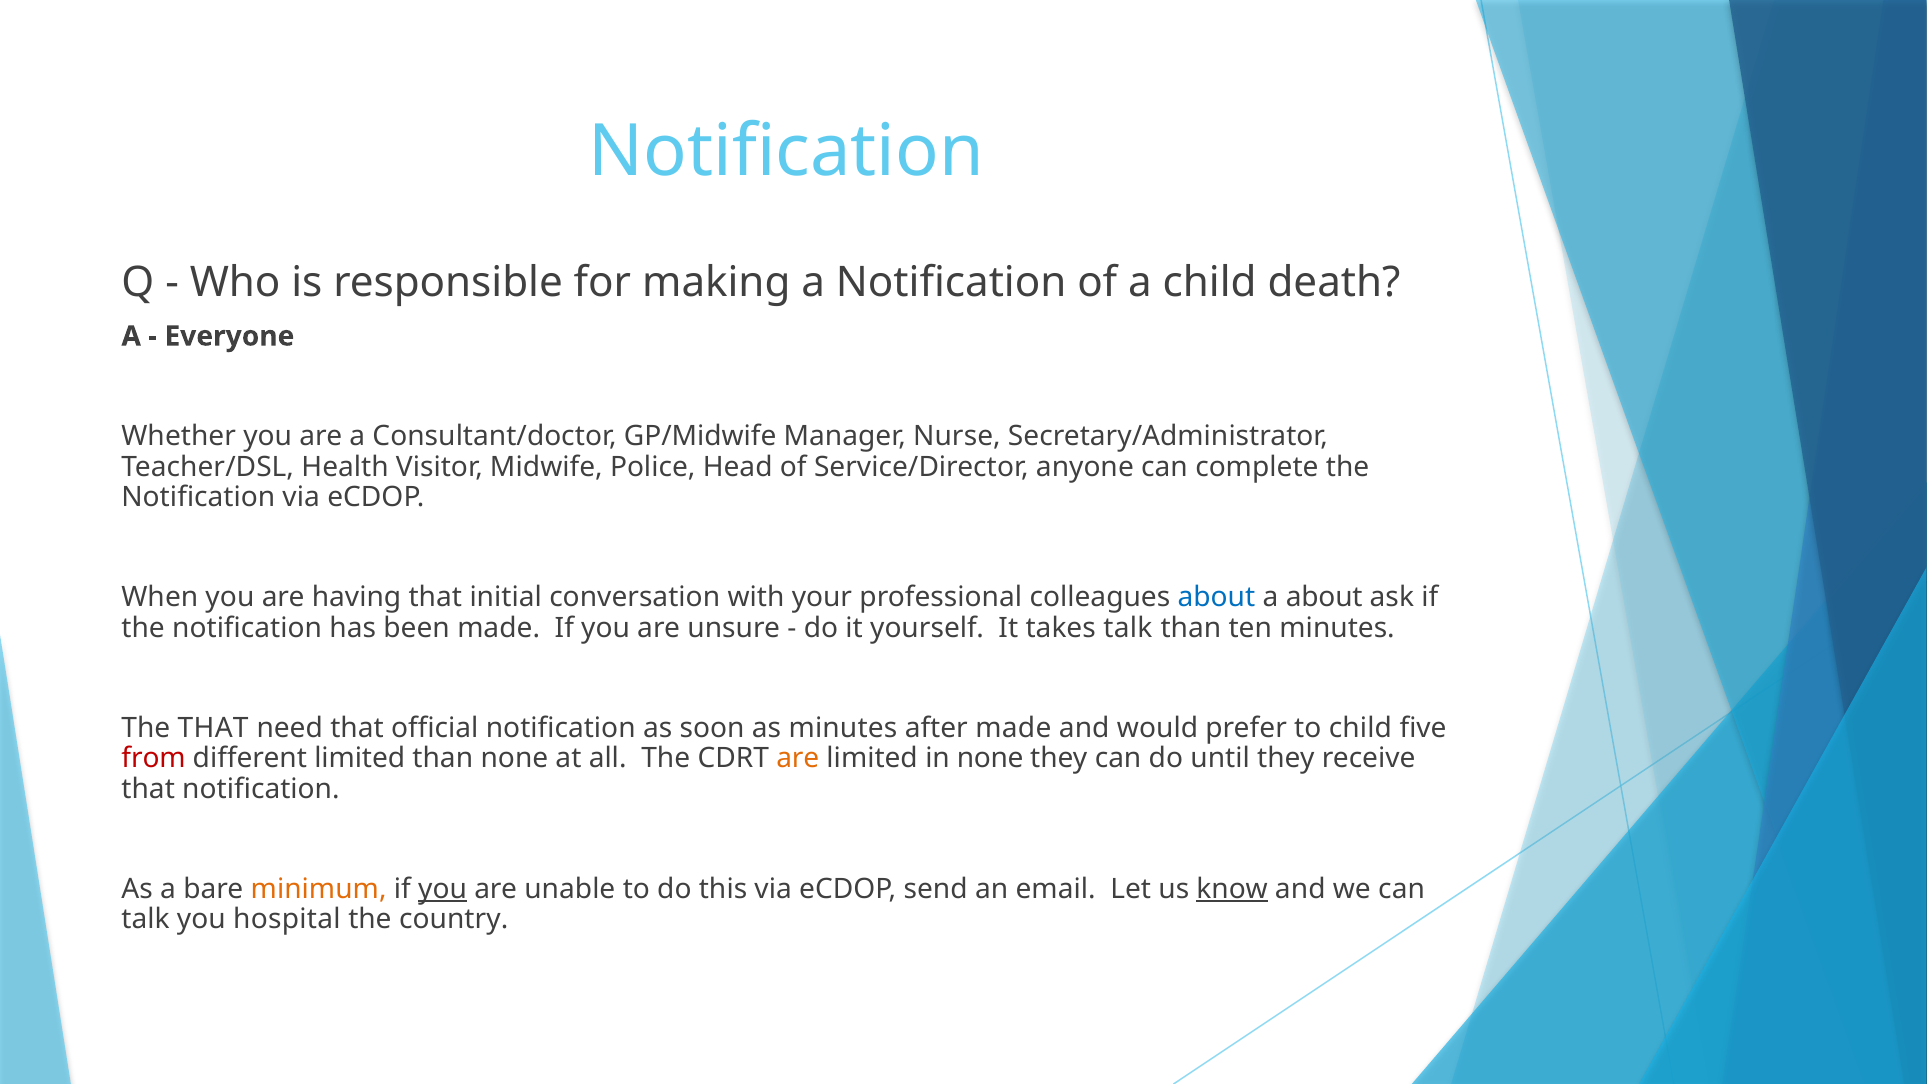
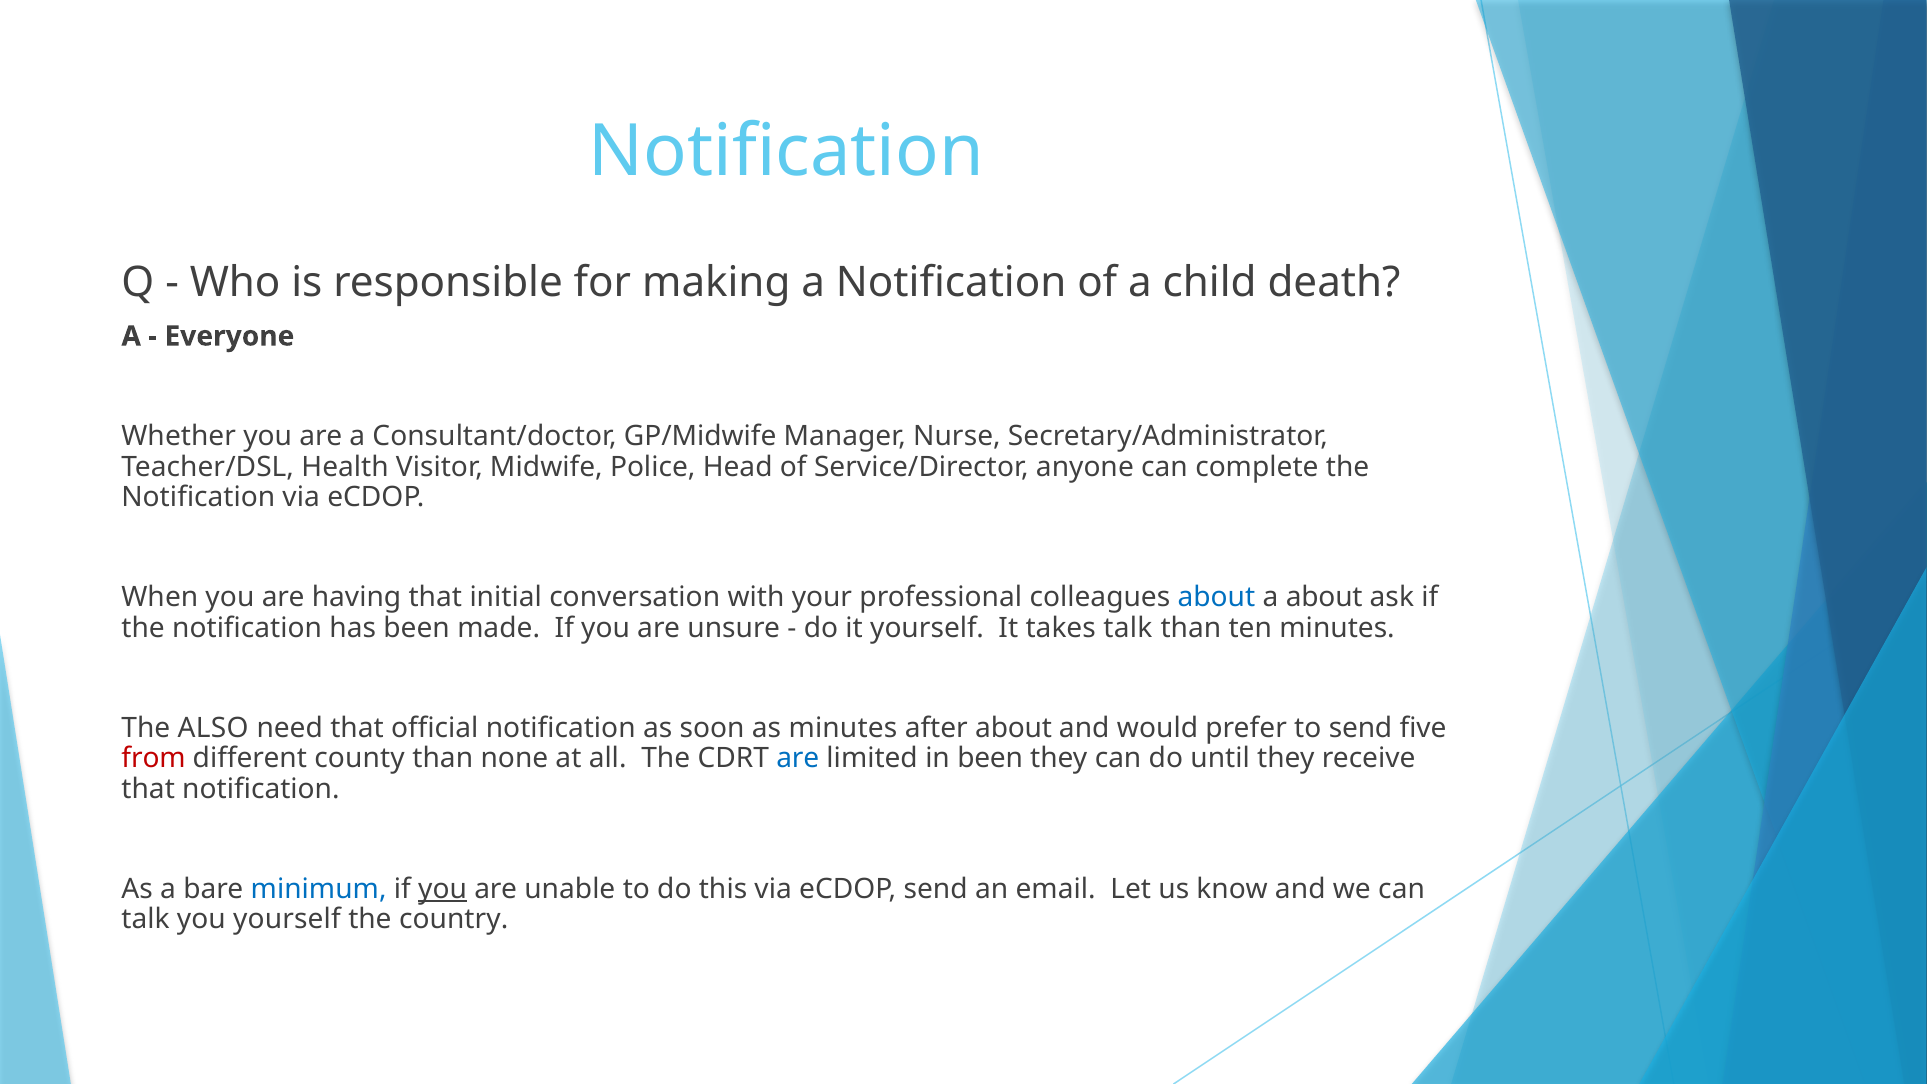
The THAT: THAT -> ALSO (213, 728)
after made: made -> about (1014, 728)
to child: child -> send (1361, 728)
different limited: limited -> county (360, 758)
are colour: orange -> blue (798, 758)
in none: none -> been (990, 758)
minimum colour: orange -> blue (319, 889)
know underline: present -> none (1232, 889)
you hospital: hospital -> yourself (287, 919)
